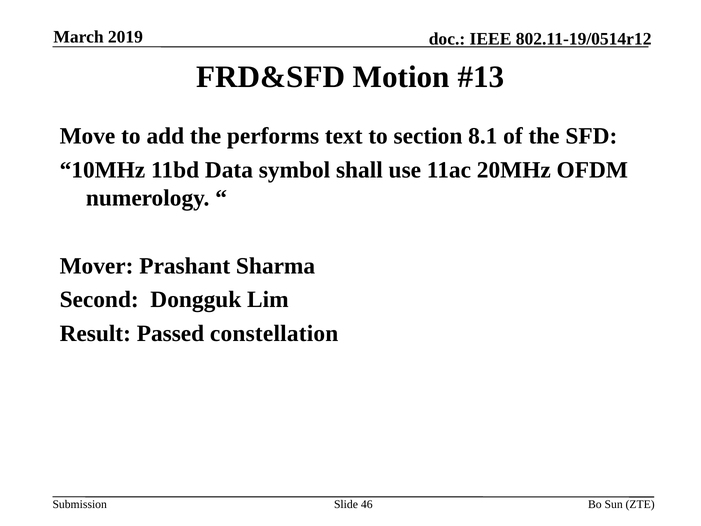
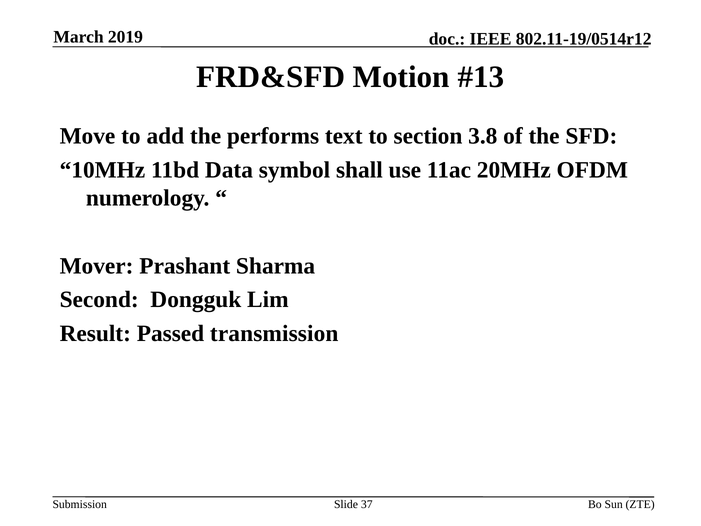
8.1: 8.1 -> 3.8 (483, 136)
constellation: constellation -> transmission (274, 333)
46: 46 -> 37 (367, 504)
